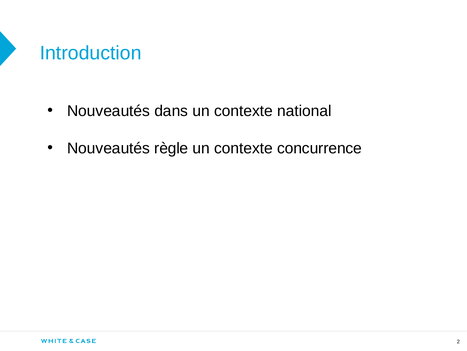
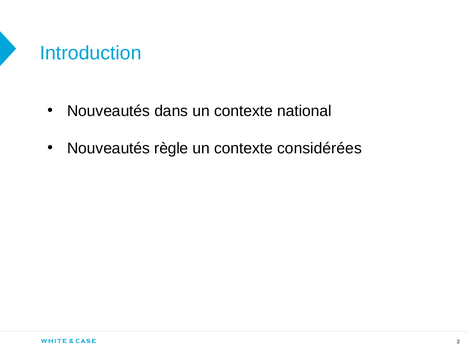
concurrence: concurrence -> considérées (319, 148)
